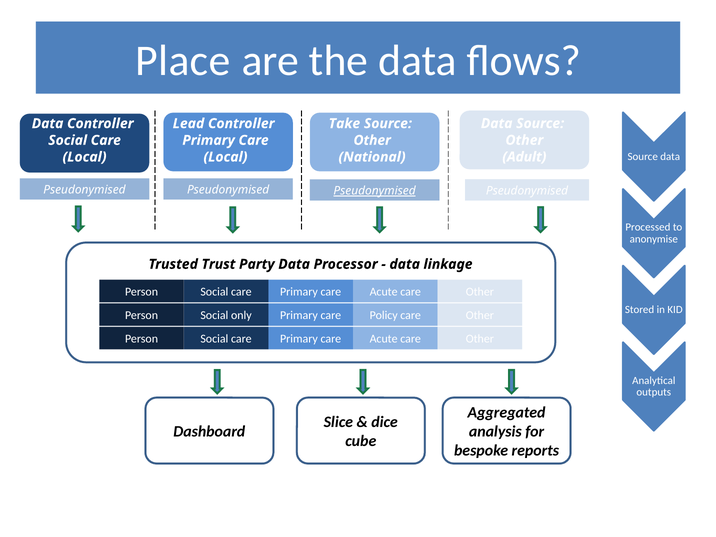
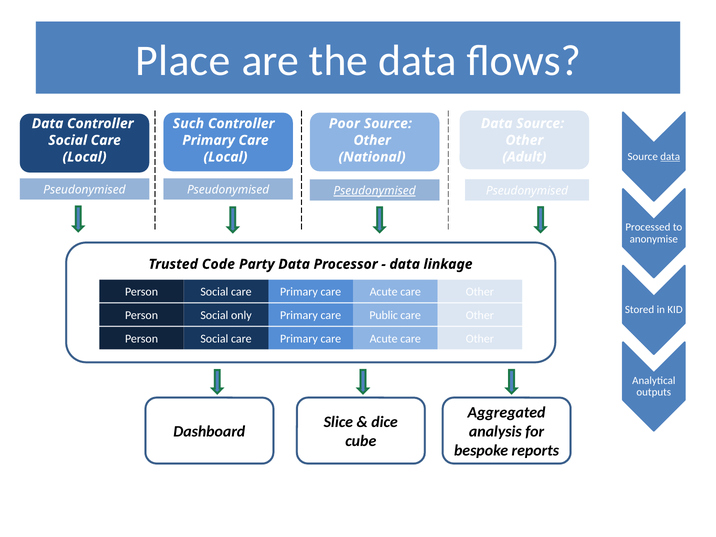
Lead: Lead -> Such (188, 124)
Take: Take -> Poor (344, 124)
data underline: none -> present (670, 157)
Trust: Trust -> Code (218, 264)
Policy: Policy -> Public (384, 315)
